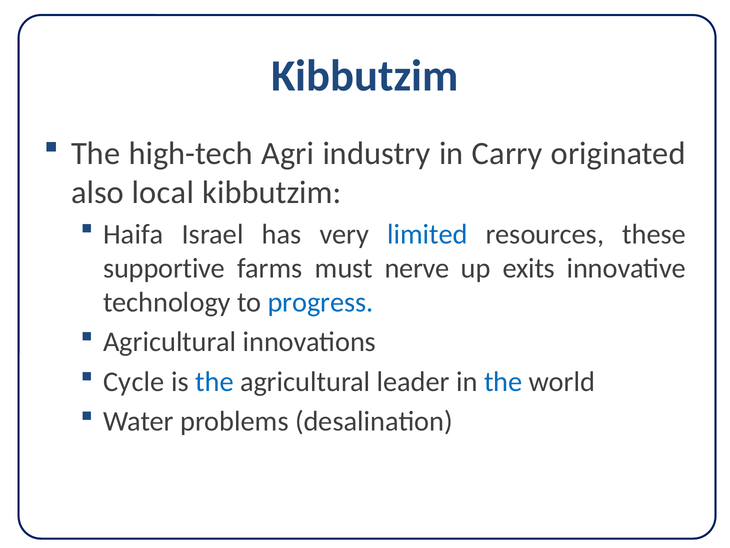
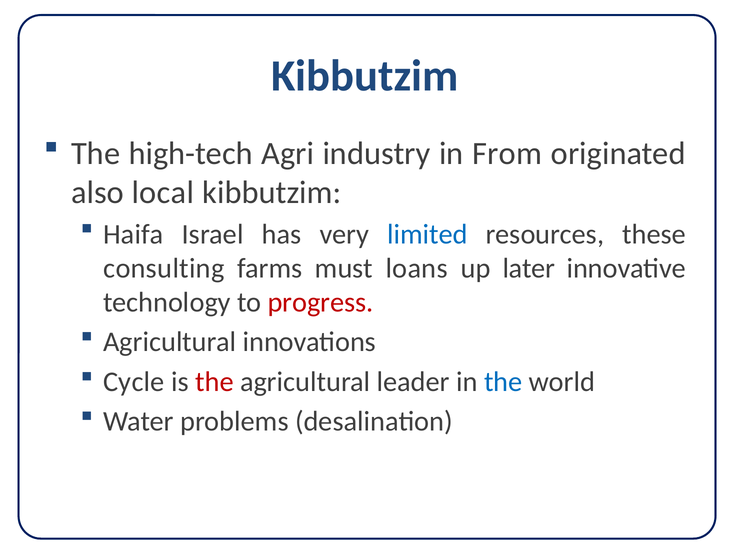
Carry: Carry -> From (507, 153)
supportive: supportive -> consulting (164, 268)
nerve: nerve -> loans (417, 268)
exits: exits -> later (529, 268)
progress colour: blue -> red (320, 302)
the colour: blue -> red (214, 381)
